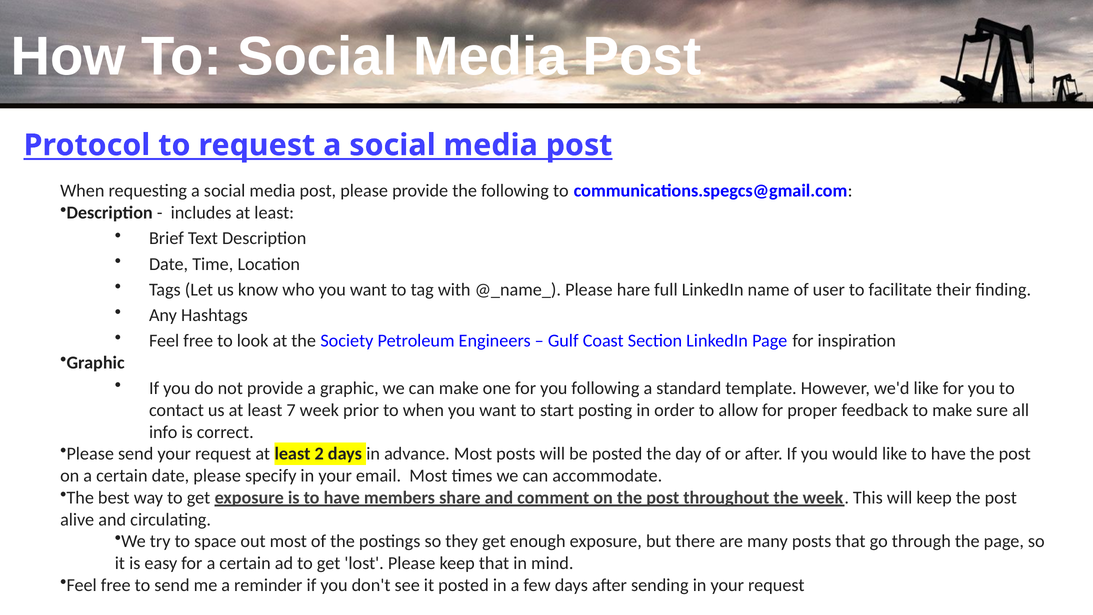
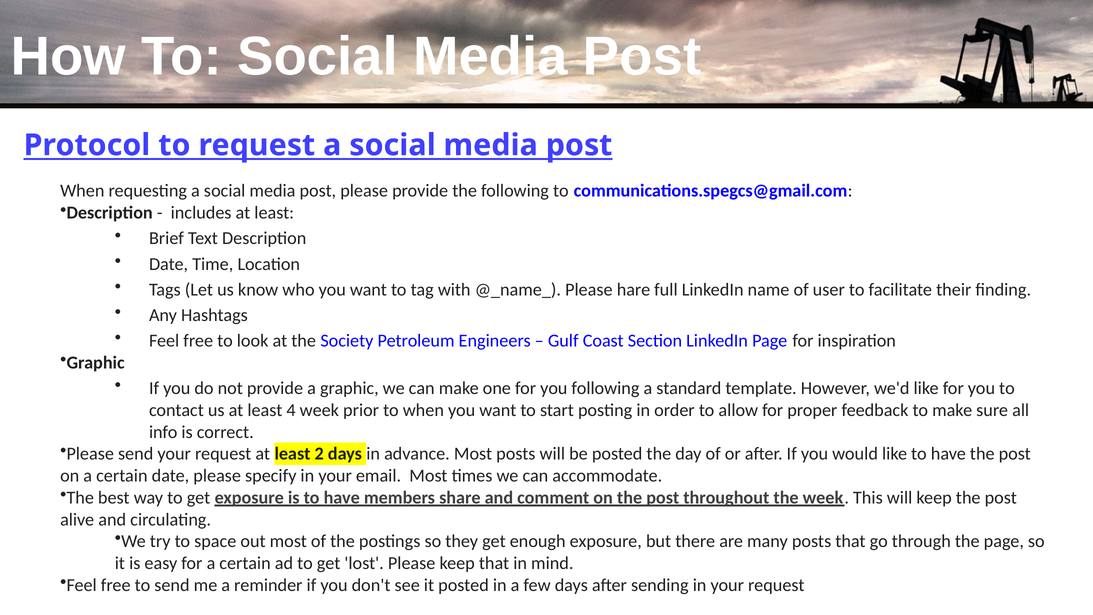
7: 7 -> 4 (291, 410)
